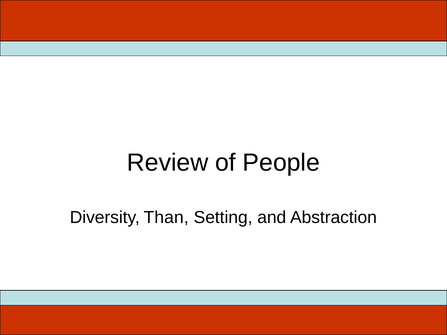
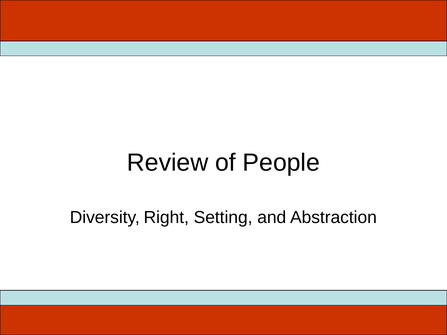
Than: Than -> Right (166, 217)
